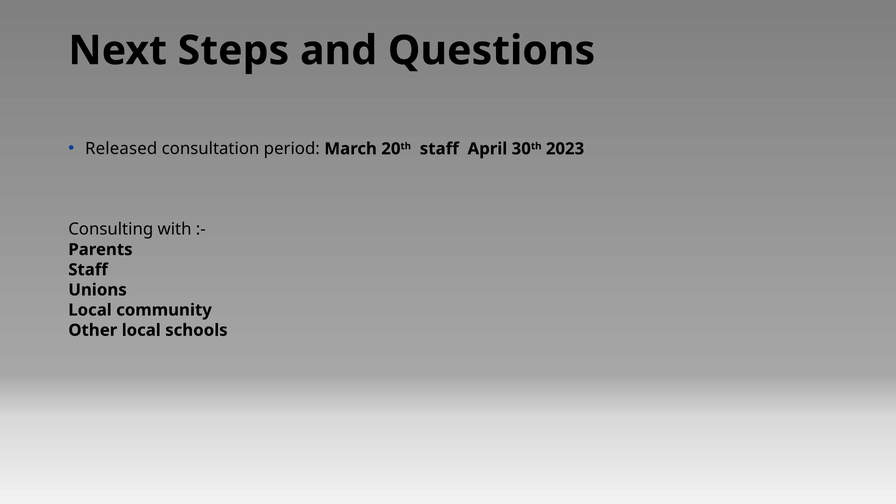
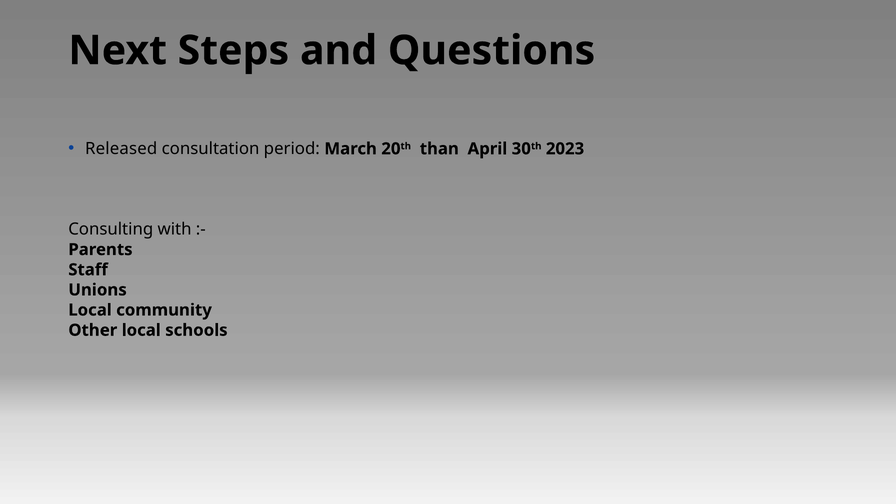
20th staff: staff -> than (439, 149)
